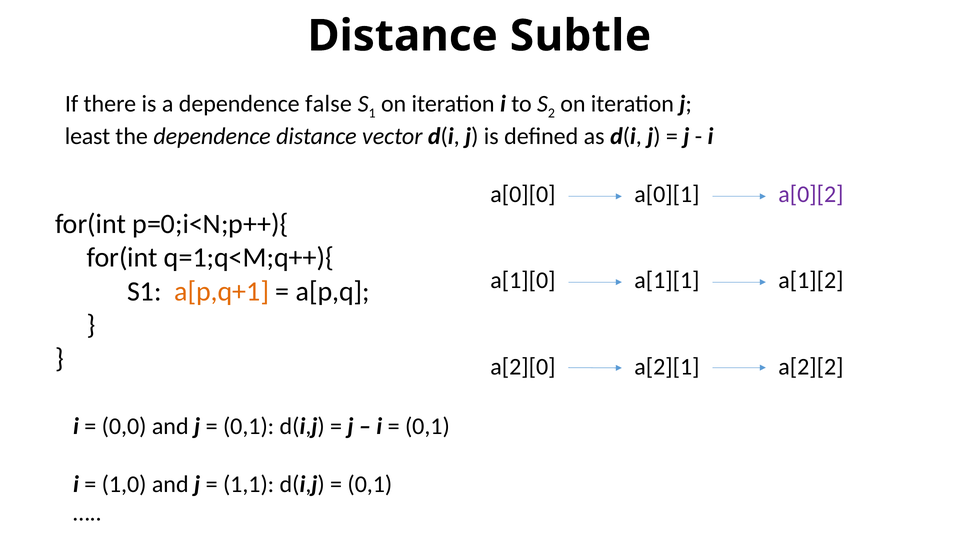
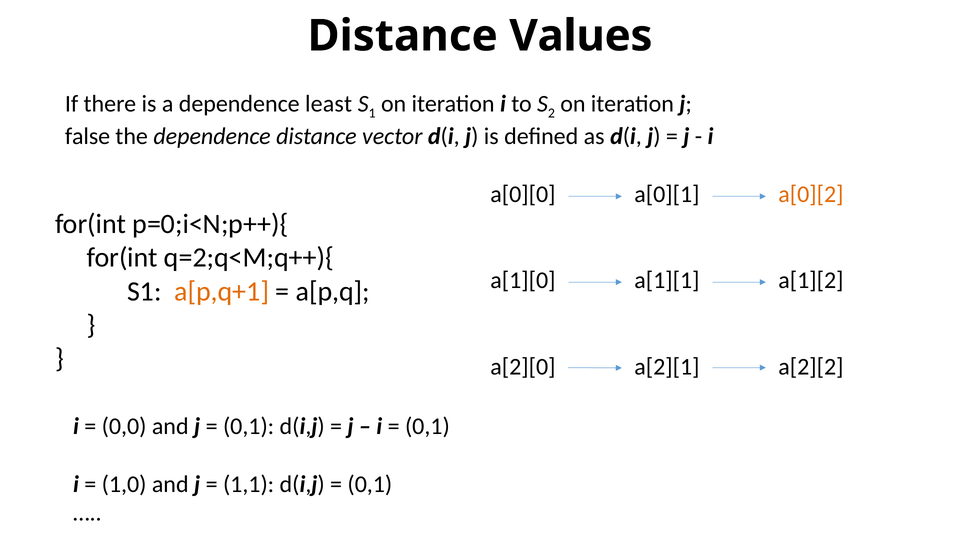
Subtle: Subtle -> Values (581, 36)
false: false -> least (329, 104)
least: least -> false (87, 136)
a[0][2 colour: purple -> orange (811, 194)
q=1;q<M;q++){: q=1;q<M;q++){ -> q=2;q<M;q++){ (249, 258)
